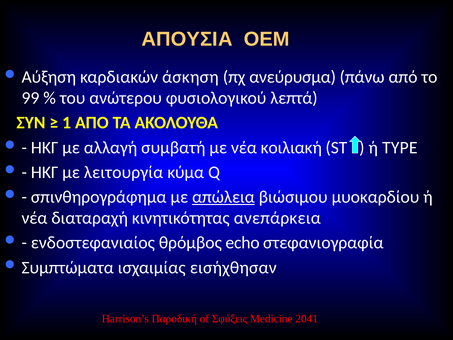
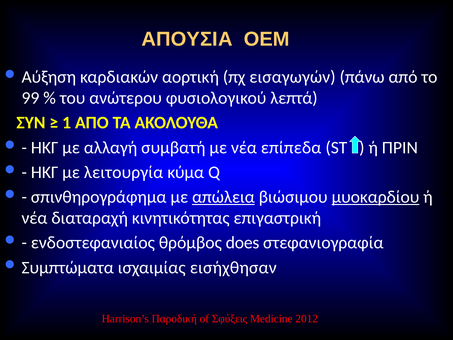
άσκηση: άσκηση -> αορτική (191, 77)
ανεύρυσμα: ανεύρυσμα -> εισαγωγών (292, 77)
κοιλιακή: κοιλιακή -> επίπεδα (291, 147)
TYPE: TYPE -> ΠΡΙΝ (400, 147)
μυοκαρδίου underline: none -> present (375, 197)
ανεπάρκεια: ανεπάρκεια -> επιγαστρική (277, 218)
echo: echo -> does (243, 243)
2041: 2041 -> 2012 (307, 319)
